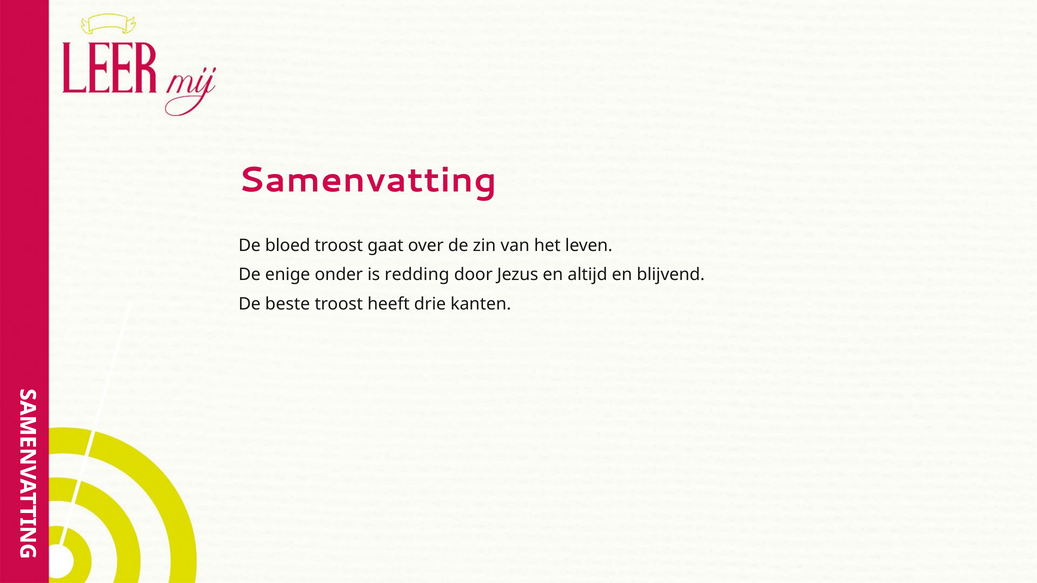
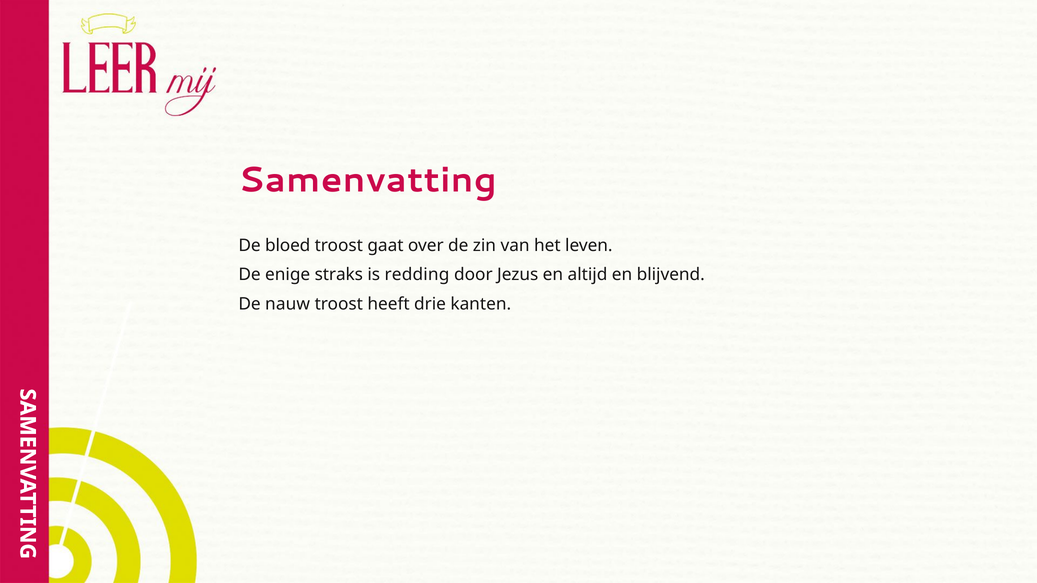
onder: onder -> straks (339, 275)
beste: beste -> nauw (288, 304)
